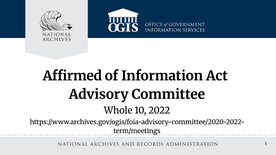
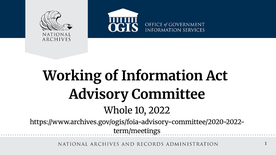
Affirmed: Affirmed -> Working (72, 76)
